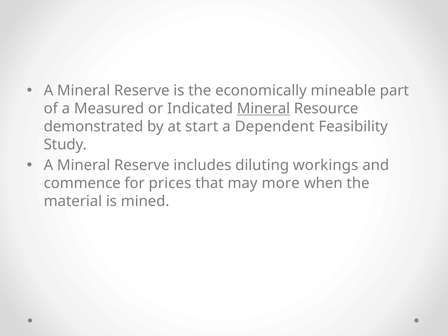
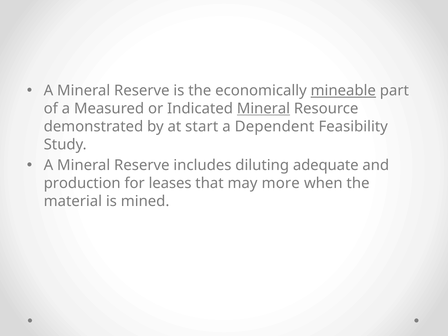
mineable underline: none -> present (343, 91)
workings: workings -> adequate (326, 165)
commence: commence -> production (82, 183)
prices: prices -> leases (170, 183)
